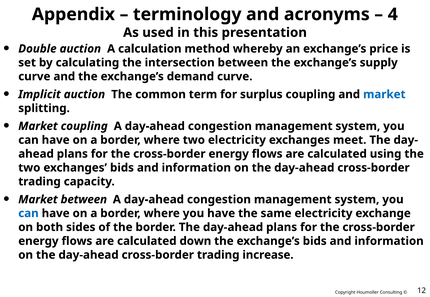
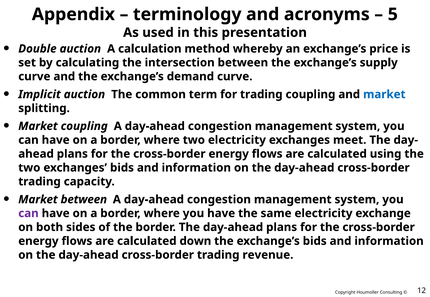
4: 4 -> 5 (393, 14)
for surplus: surplus -> trading (261, 95)
can colour: blue -> purple (28, 214)
increase: increase -> revenue (268, 255)
